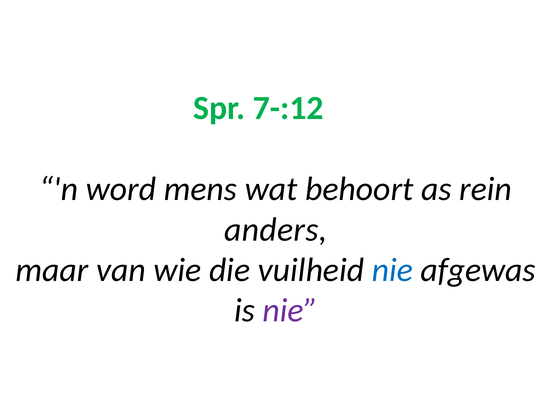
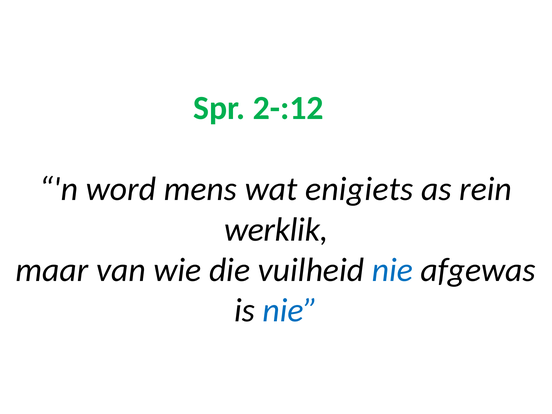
7-:12: 7-:12 -> 2-:12 (288, 108)
behoort: behoort -> enigiets (359, 189)
anders: anders -> werklik (276, 230)
nie colour: purple -> blue (290, 311)
